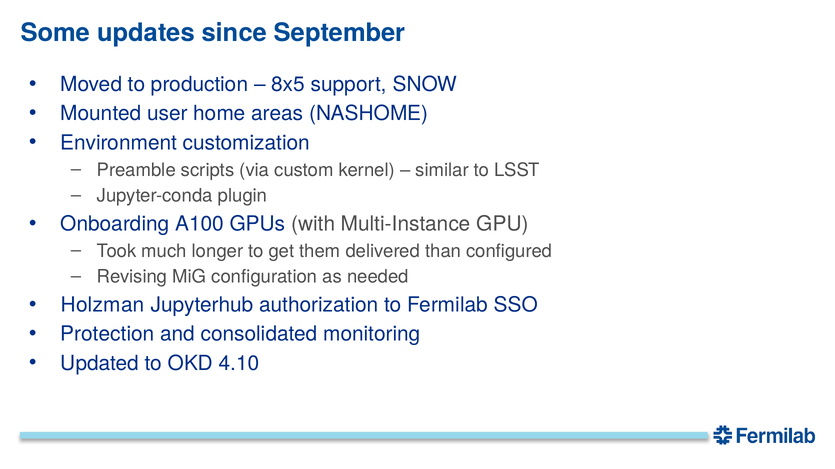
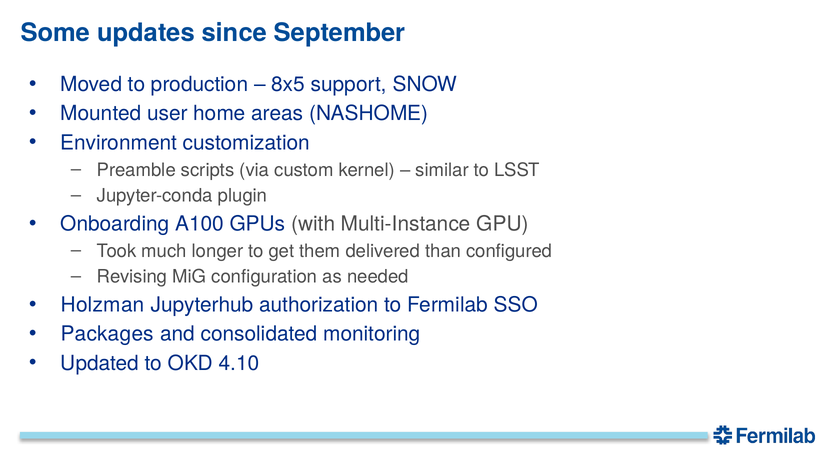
Protection: Protection -> Packages (107, 335)
